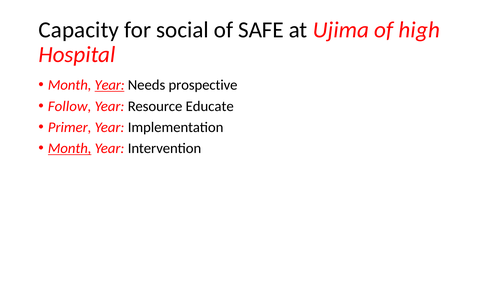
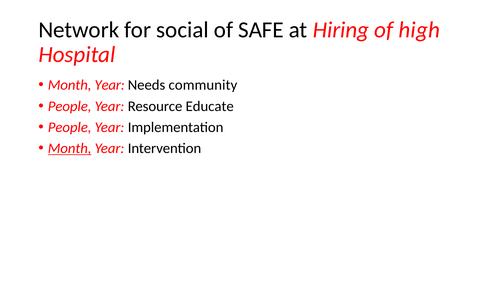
Capacity: Capacity -> Network (79, 30)
Ujima: Ujima -> Hiring (341, 30)
Year underline: present -> none (110, 85)
prospective: prospective -> community (203, 85)
Follow: Follow -> People (70, 106)
Primer: Primer -> People (70, 127)
